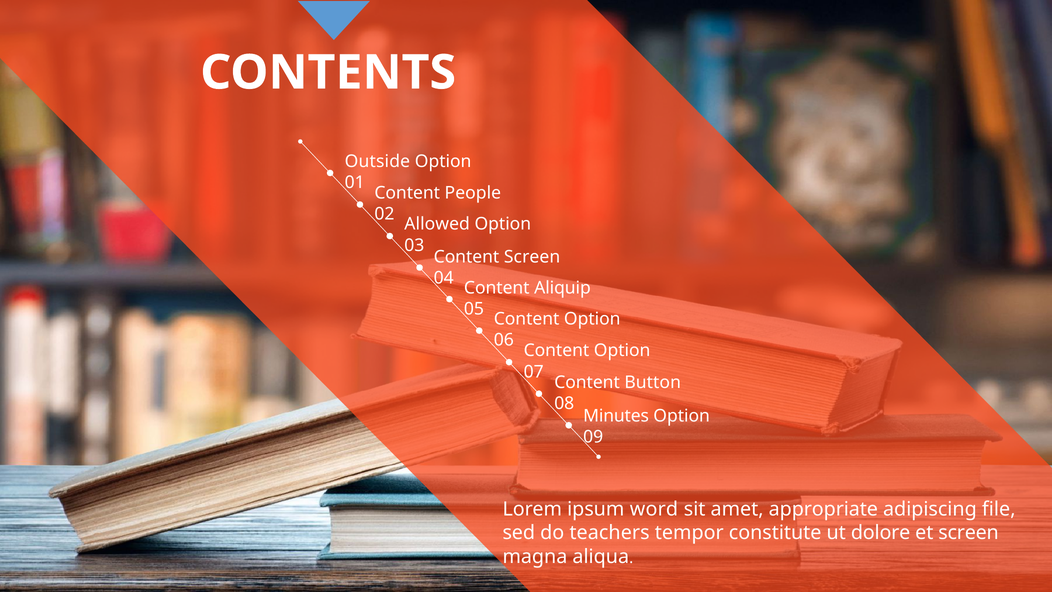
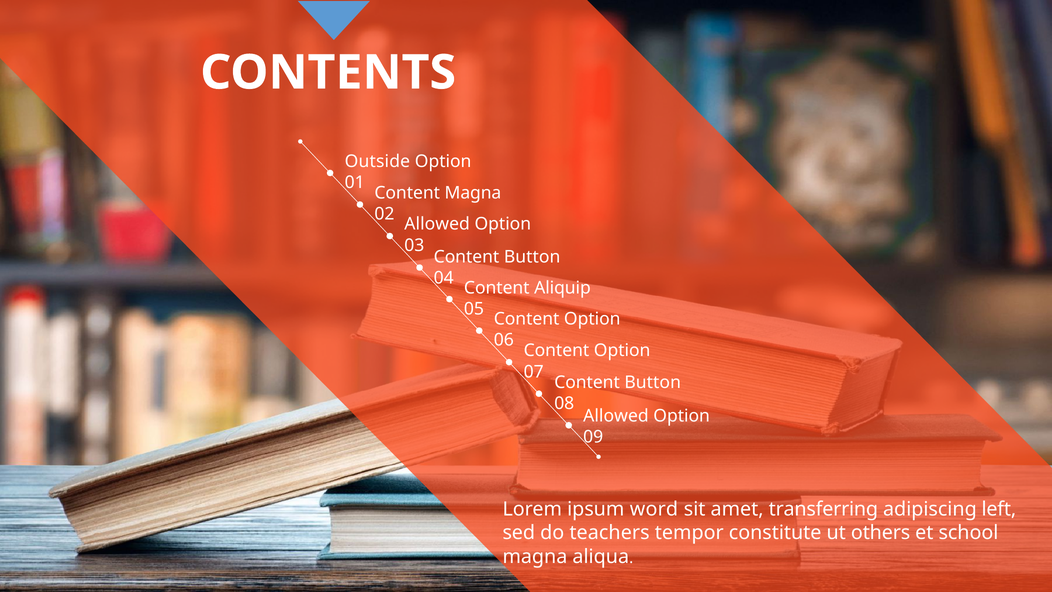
Content People: People -> Magna (473, 193)
Screen: Screen -> Button (532, 257)
Minutes: Minutes -> Allowed (616, 416)
appropriate: appropriate -> transferring (823, 509)
file: file -> left (999, 509)
dolore: dolore -> others (881, 533)
et screen: screen -> school (968, 533)
